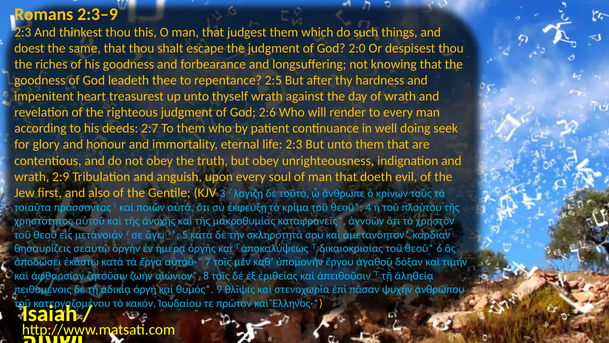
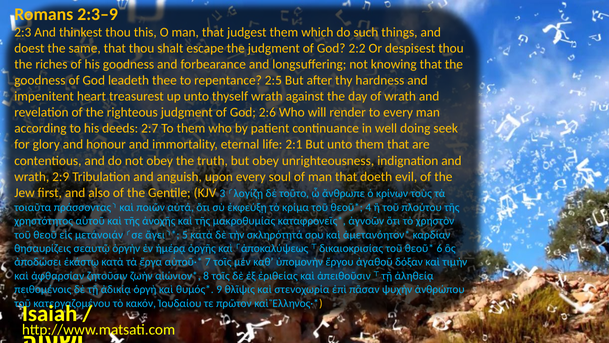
2:0: 2:0 -> 2:2 (357, 48)
life 2:3: 2:3 -> 2:1 (294, 144)
